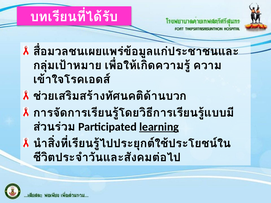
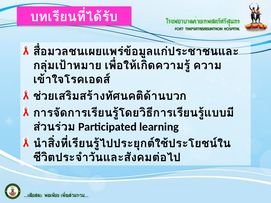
learning underline: present -> none (159, 127)
